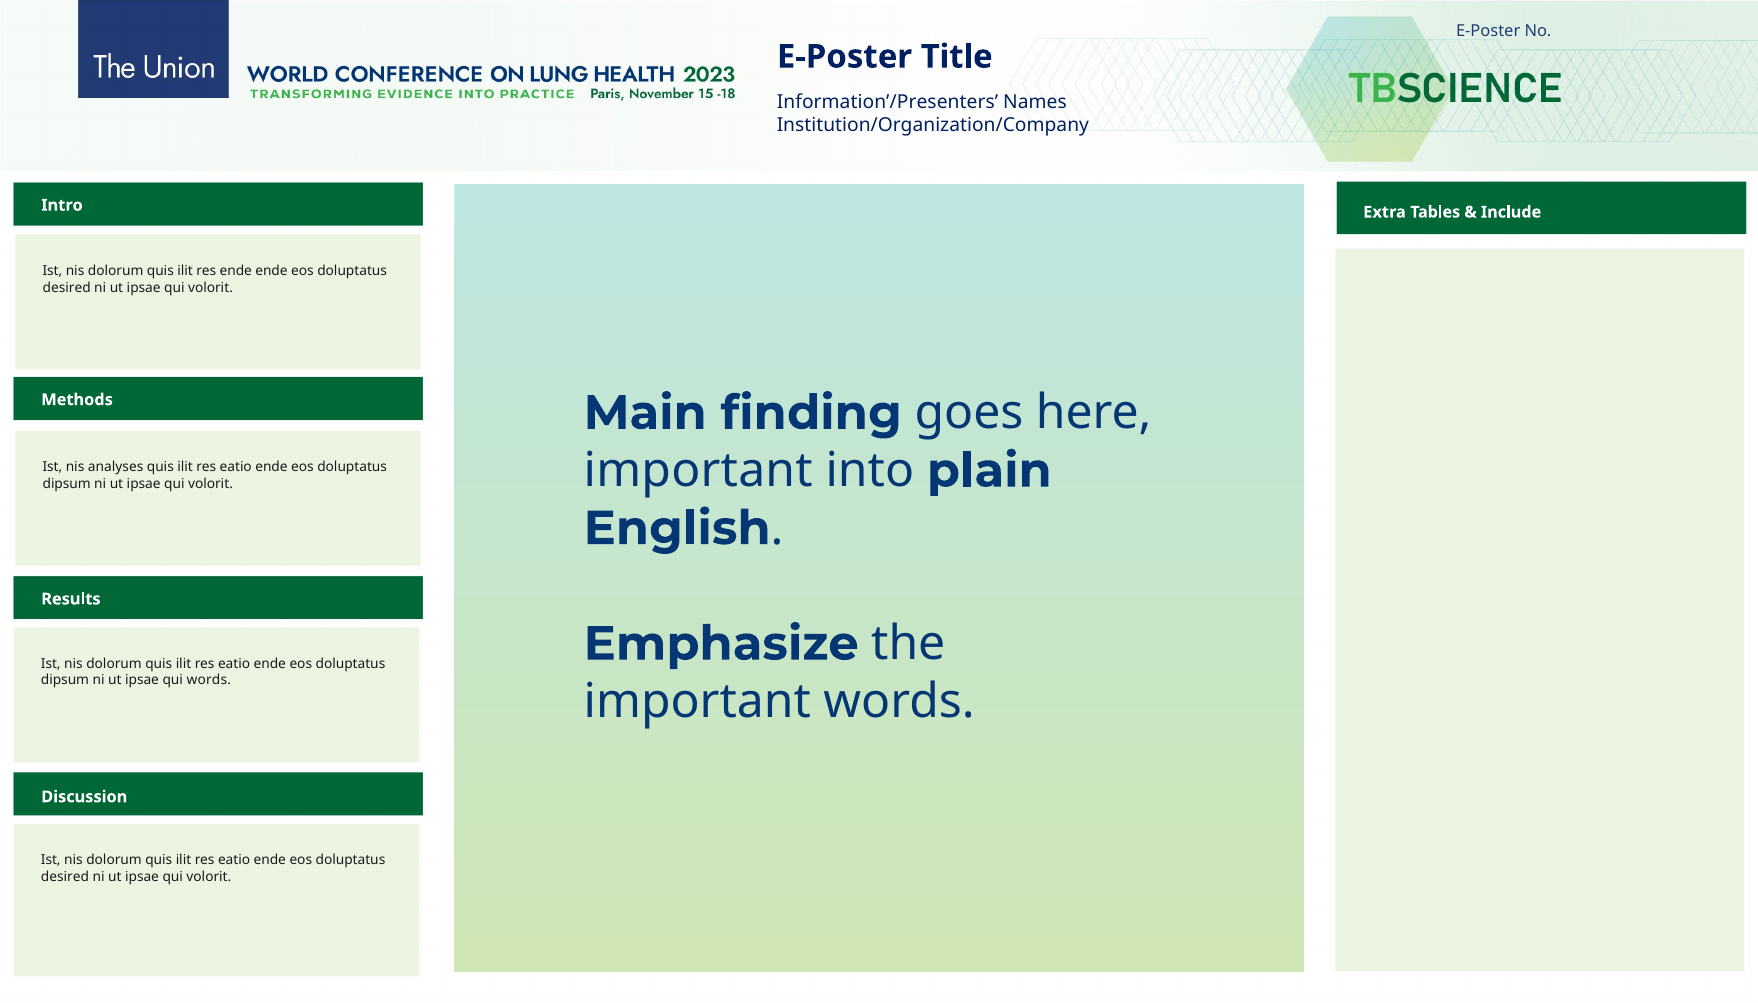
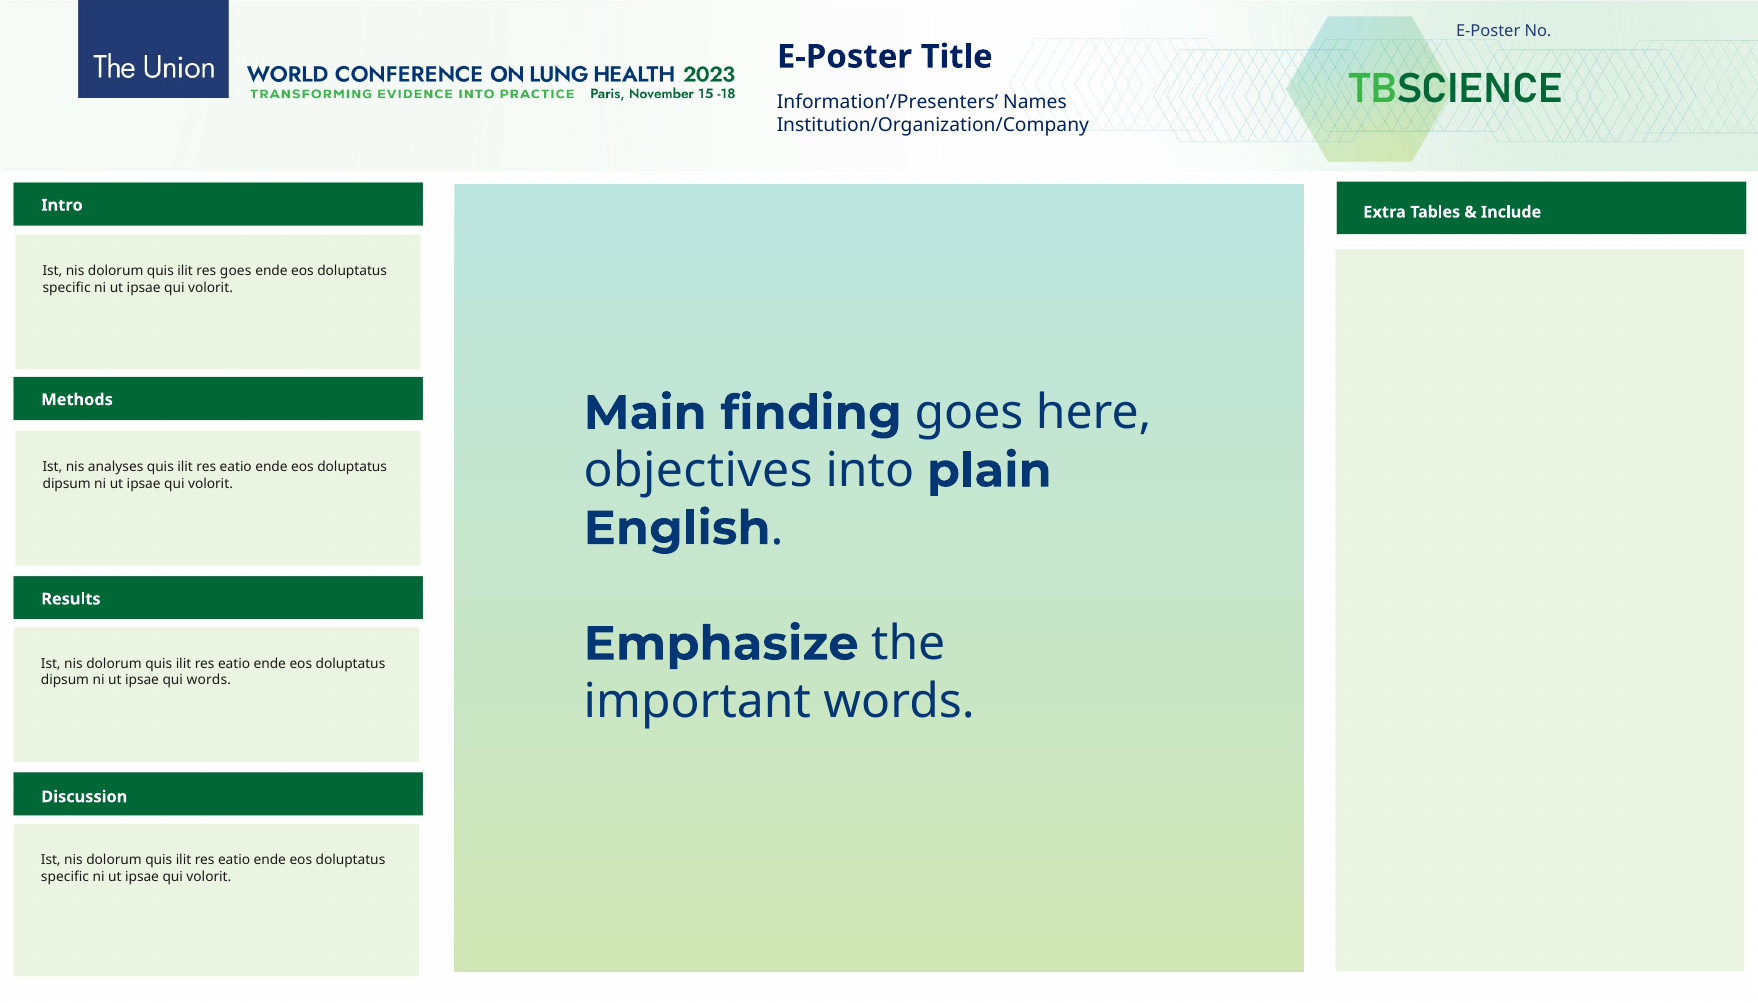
res ende: ende -> goes (236, 271)
desired: desired -> specific (67, 287)
important: important -> objectives (698, 470)
desired: desired -> specific (65, 877)
